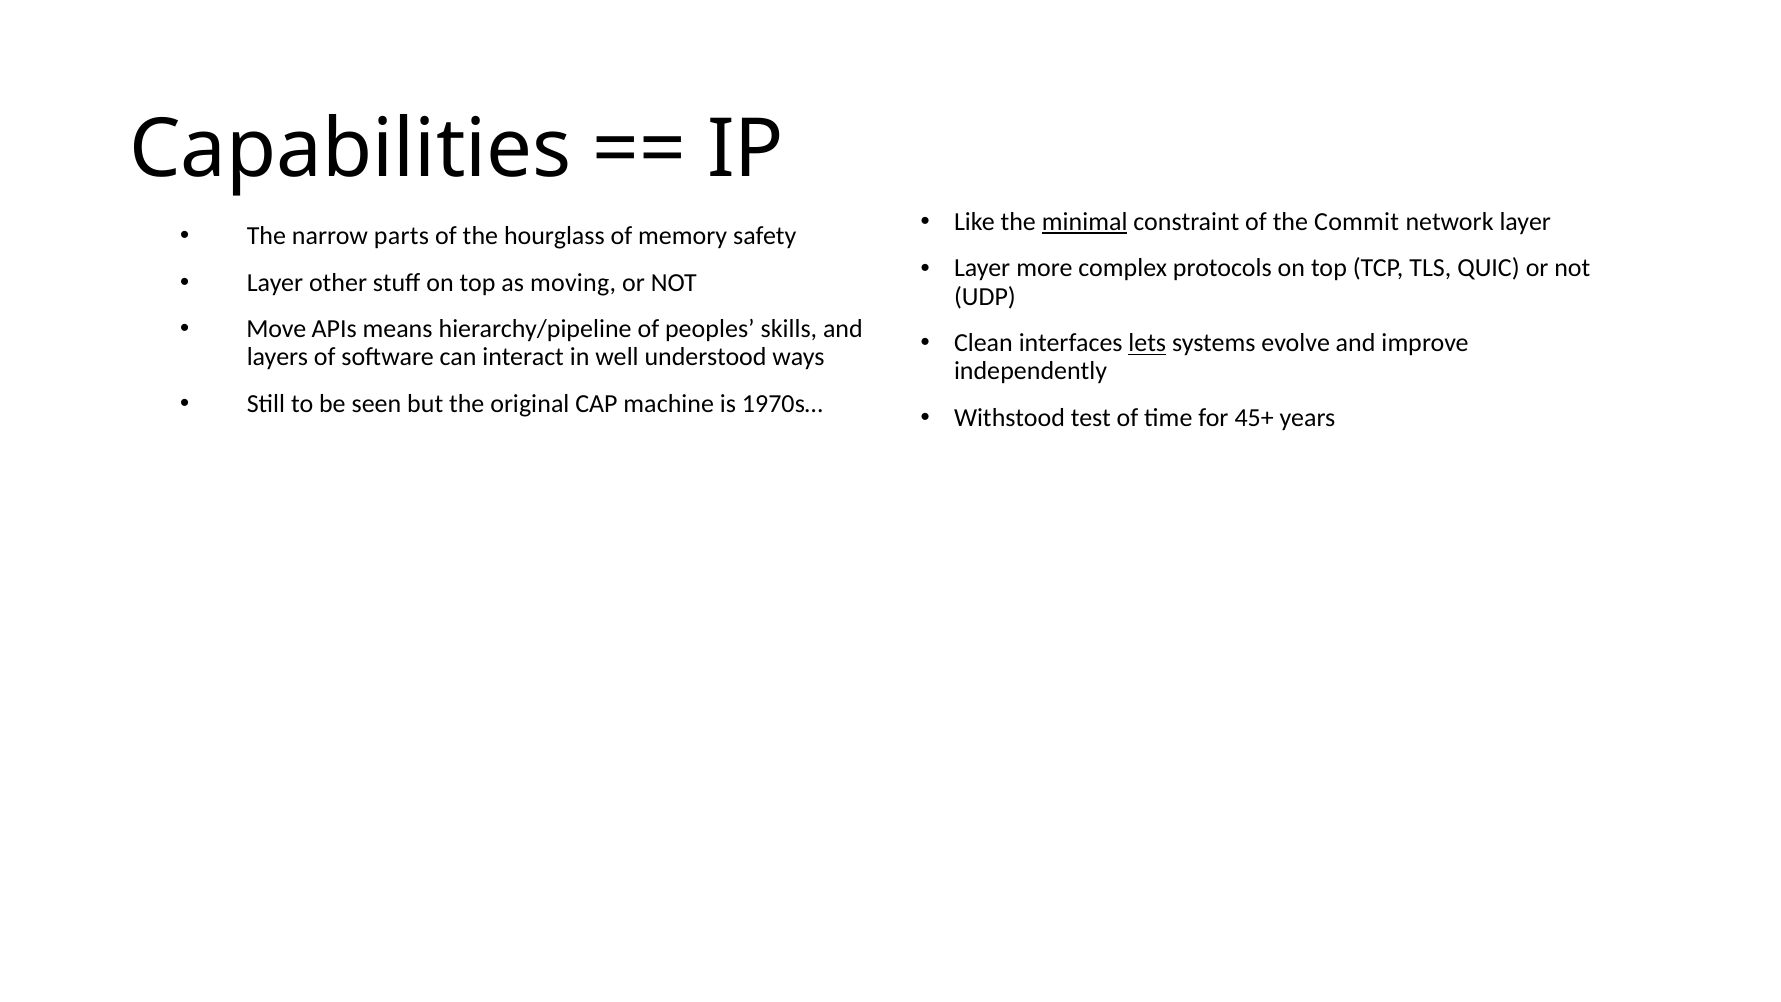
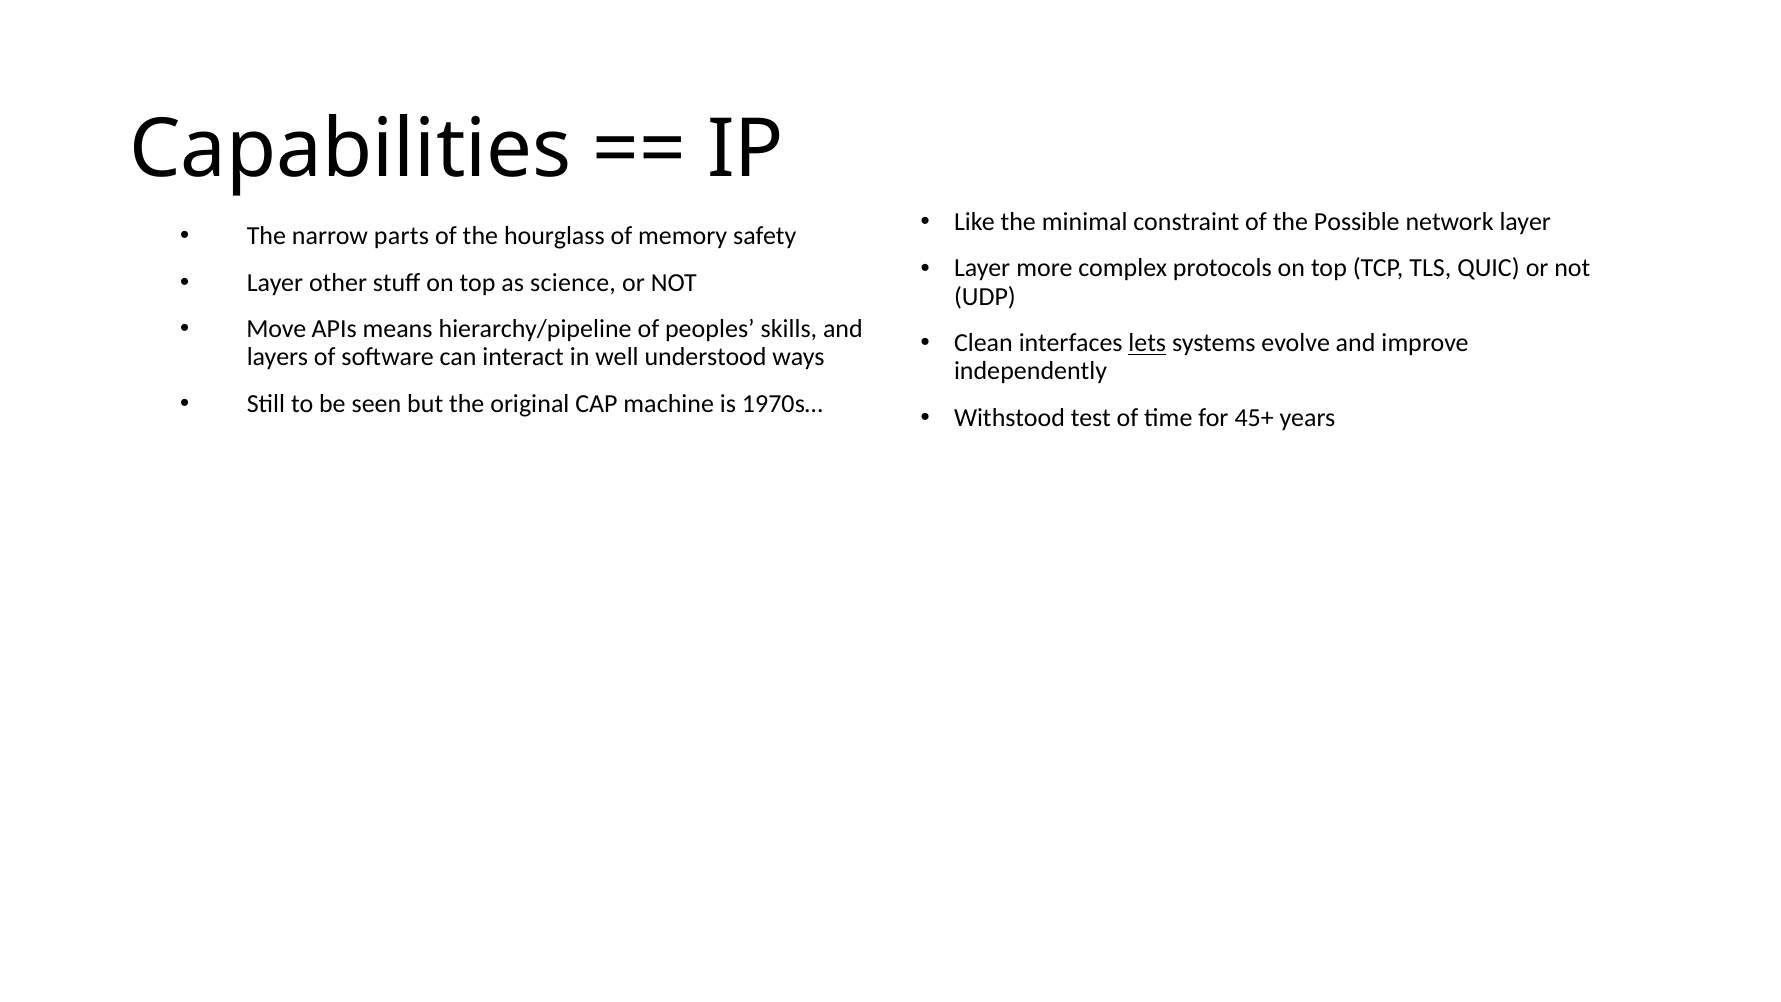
minimal underline: present -> none (1085, 222)
Commit: Commit -> Possible (1357, 222)
moving: moving -> science (573, 282)
